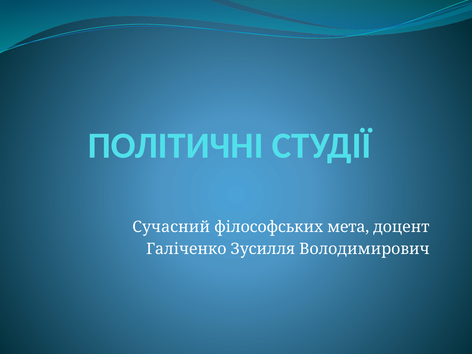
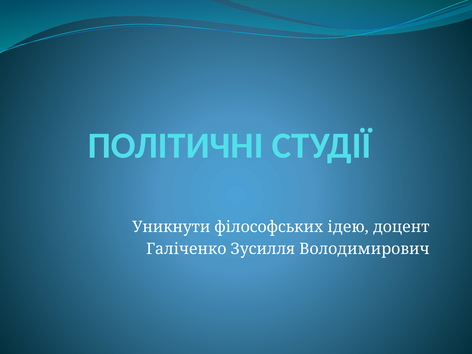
Сучасний: Сучасний -> Уникнути (171, 227)
мета: мета -> ідею (348, 227)
